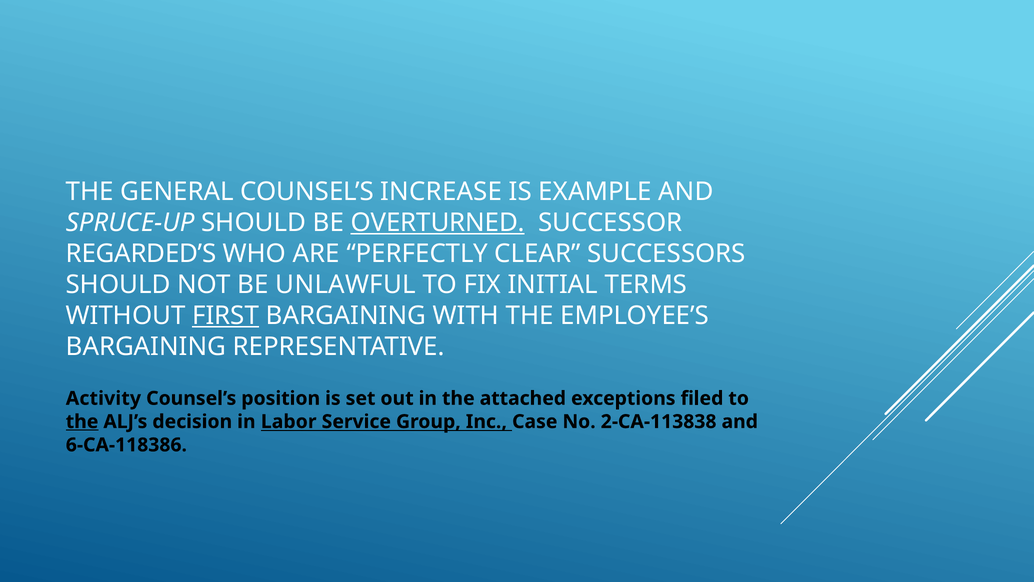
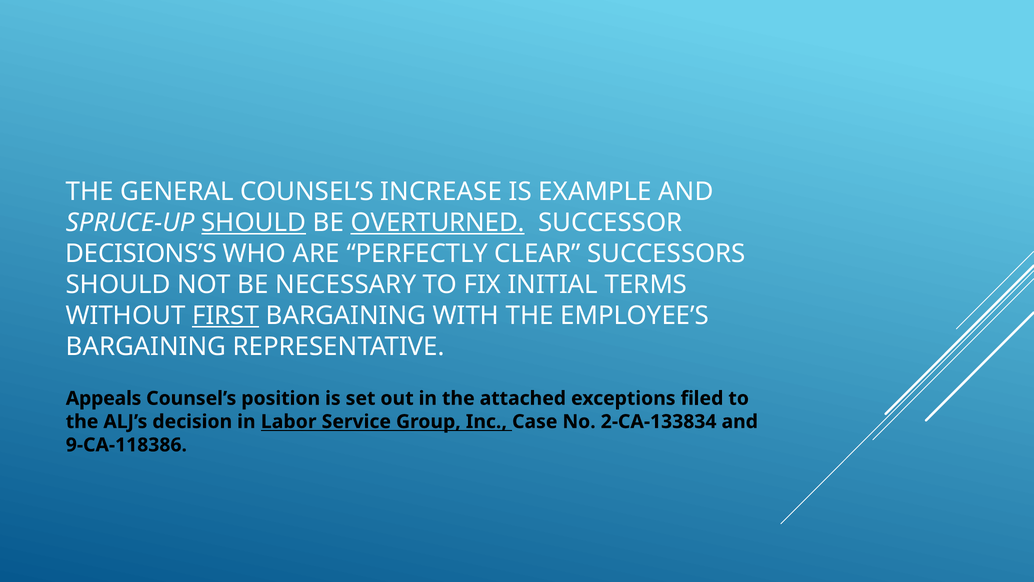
SHOULD underline: none -> present (254, 222)
REGARDED’S: REGARDED’S -> DECISIONS’S (141, 253)
UNLAWFUL: UNLAWFUL -> NECESSARY (346, 284)
Activity: Activity -> Appeals (104, 398)
the underline: present -> none (82, 421)
2-CA-113838: 2-CA-113838 -> 2-CA-133834 (659, 421)
6-CA-118386: 6-CA-118386 -> 9-CA-118386 (126, 445)
